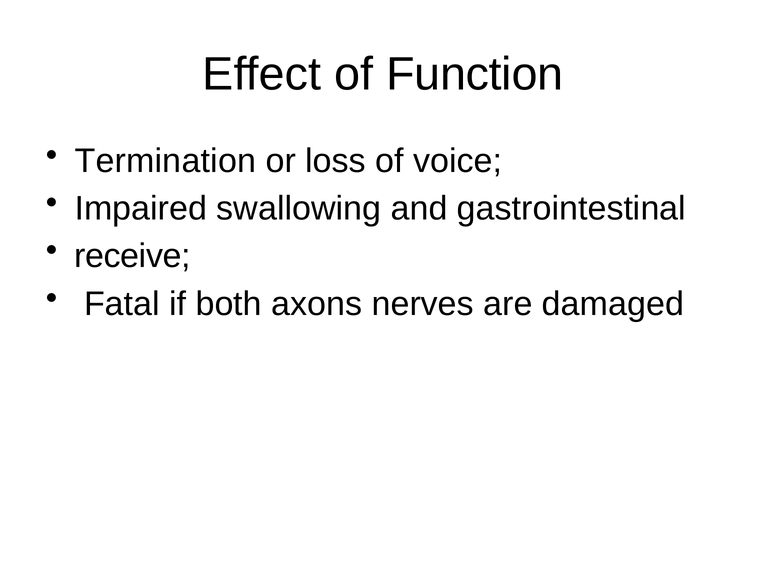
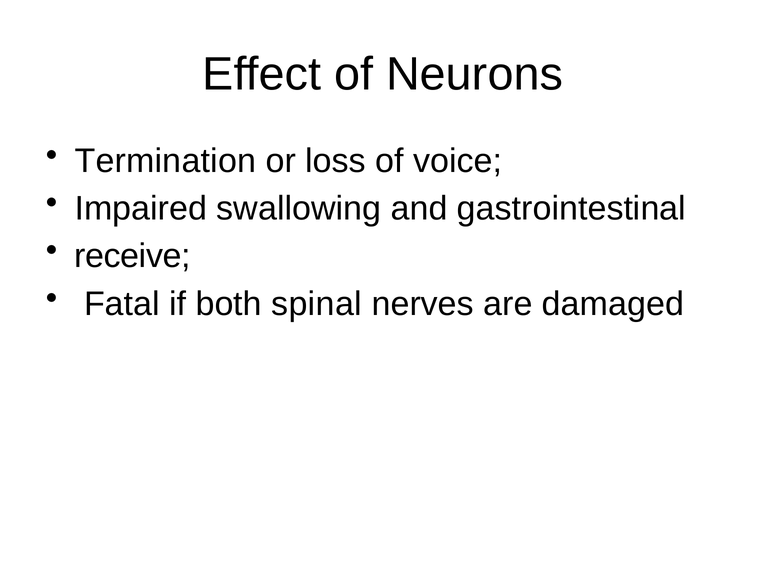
Function: Function -> Neurons (475, 74)
axons: axons -> spinal (317, 304)
